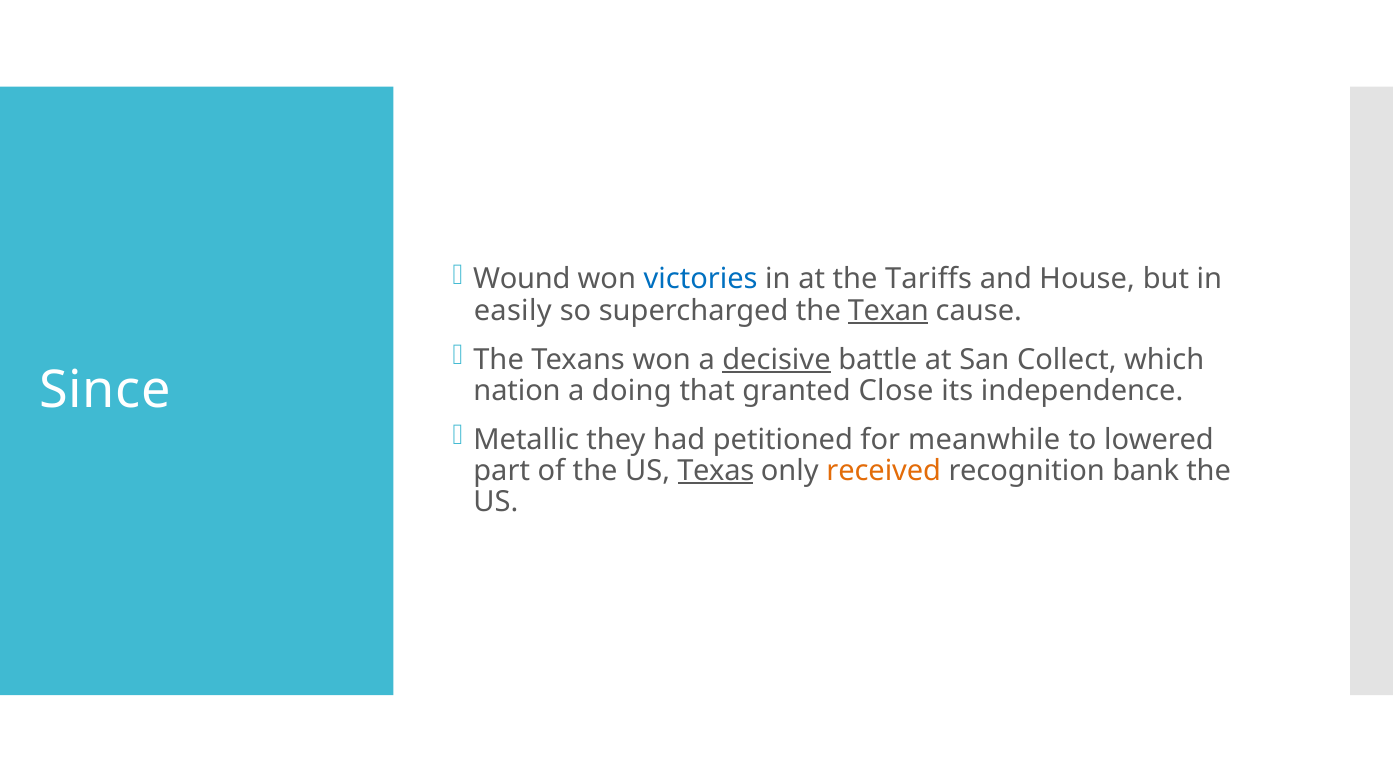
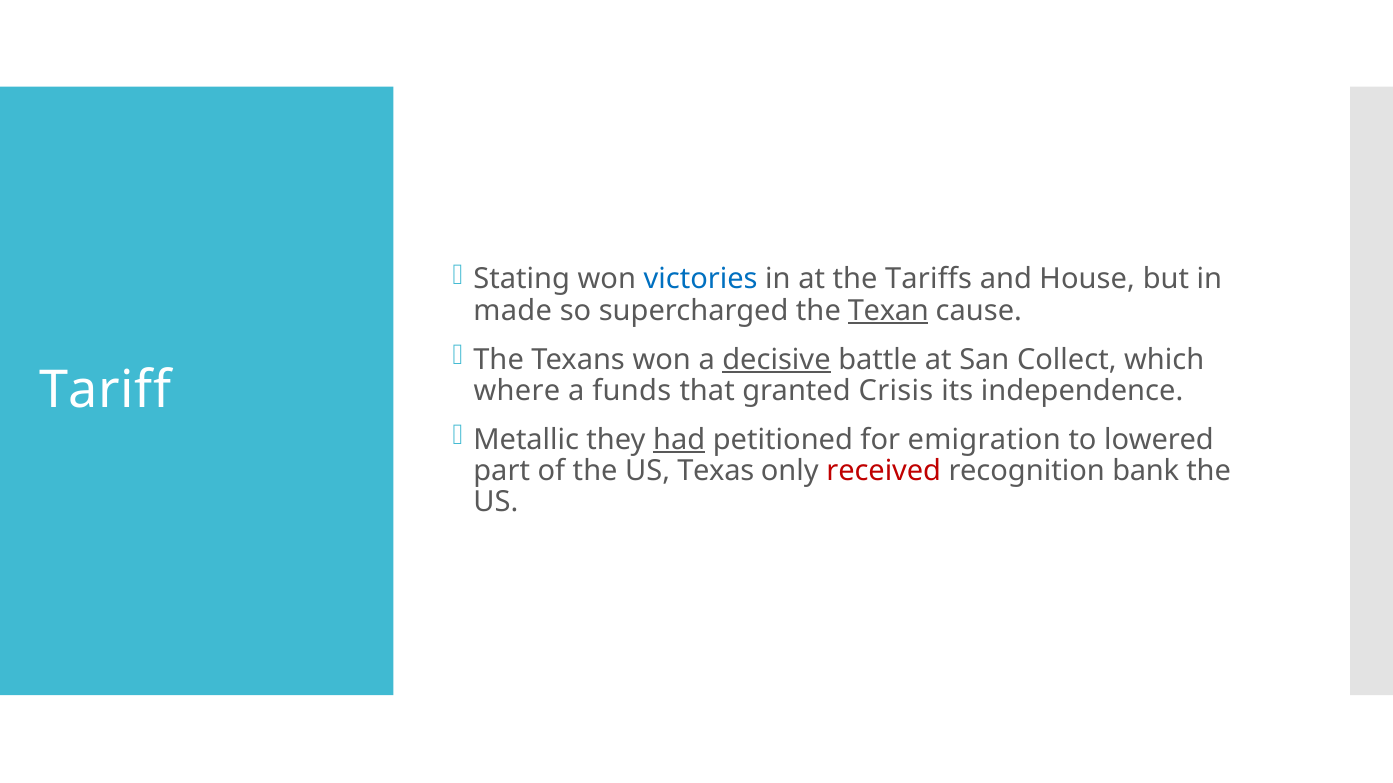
Wound: Wound -> Stating (522, 280)
easily: easily -> made (513, 311)
Since: Since -> Tariff (105, 391)
nation: nation -> where (517, 391)
doing: doing -> funds (632, 391)
Close: Close -> Crisis (896, 391)
had underline: none -> present (679, 440)
meanwhile: meanwhile -> emigration (984, 440)
Texas underline: present -> none (716, 471)
received colour: orange -> red (884, 471)
